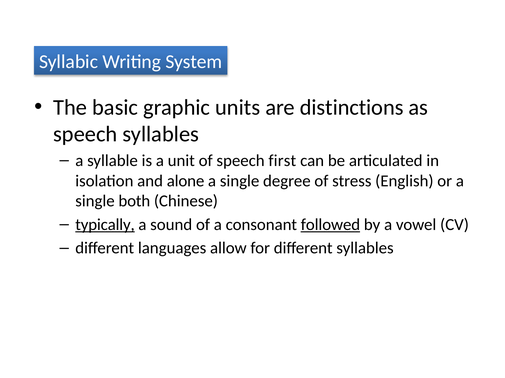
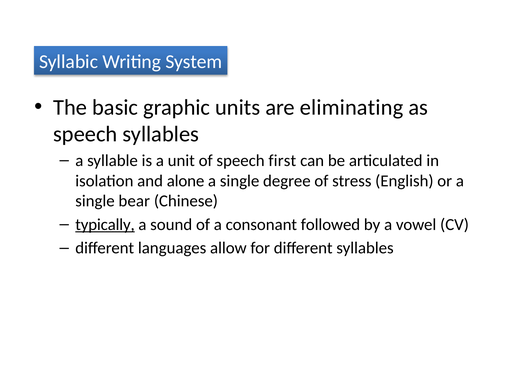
distinctions: distinctions -> eliminating (352, 108)
both: both -> bear (134, 201)
followed underline: present -> none (330, 225)
